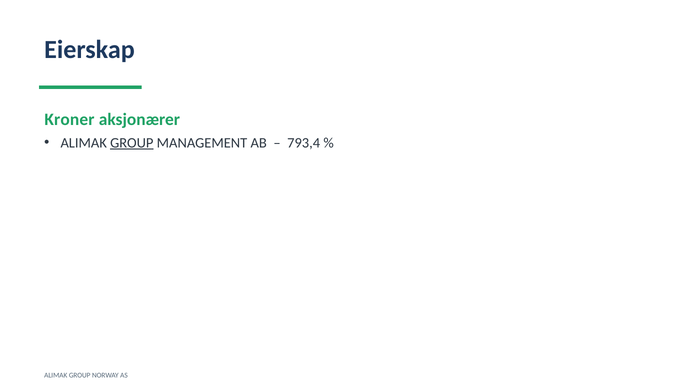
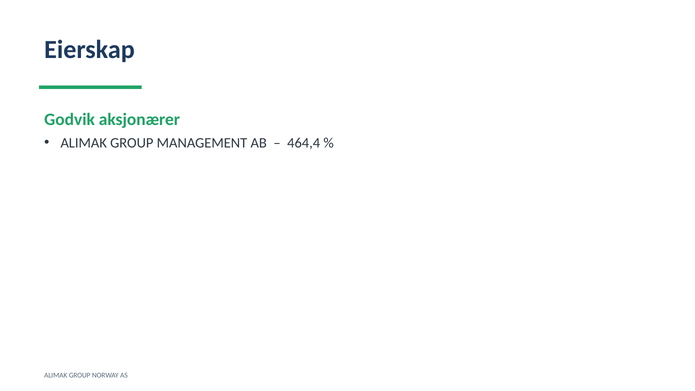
Kroner: Kroner -> Godvik (70, 120)
GROUP underline: present -> none (132, 143)
793,4: 793,4 -> 464,4 (304, 143)
